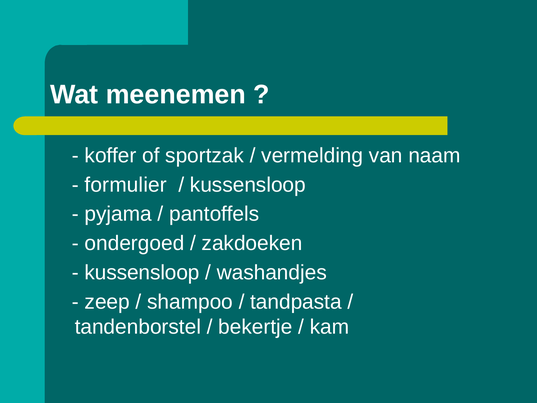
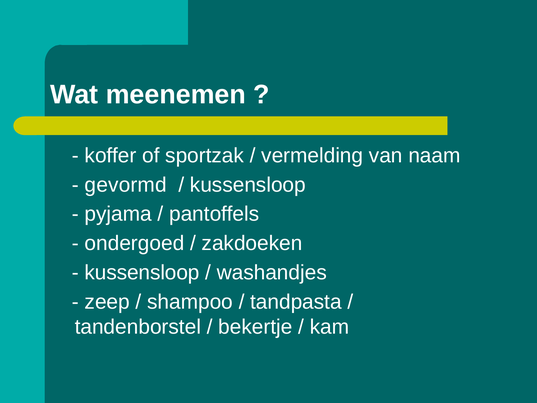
formulier: formulier -> gevormd (126, 185)
